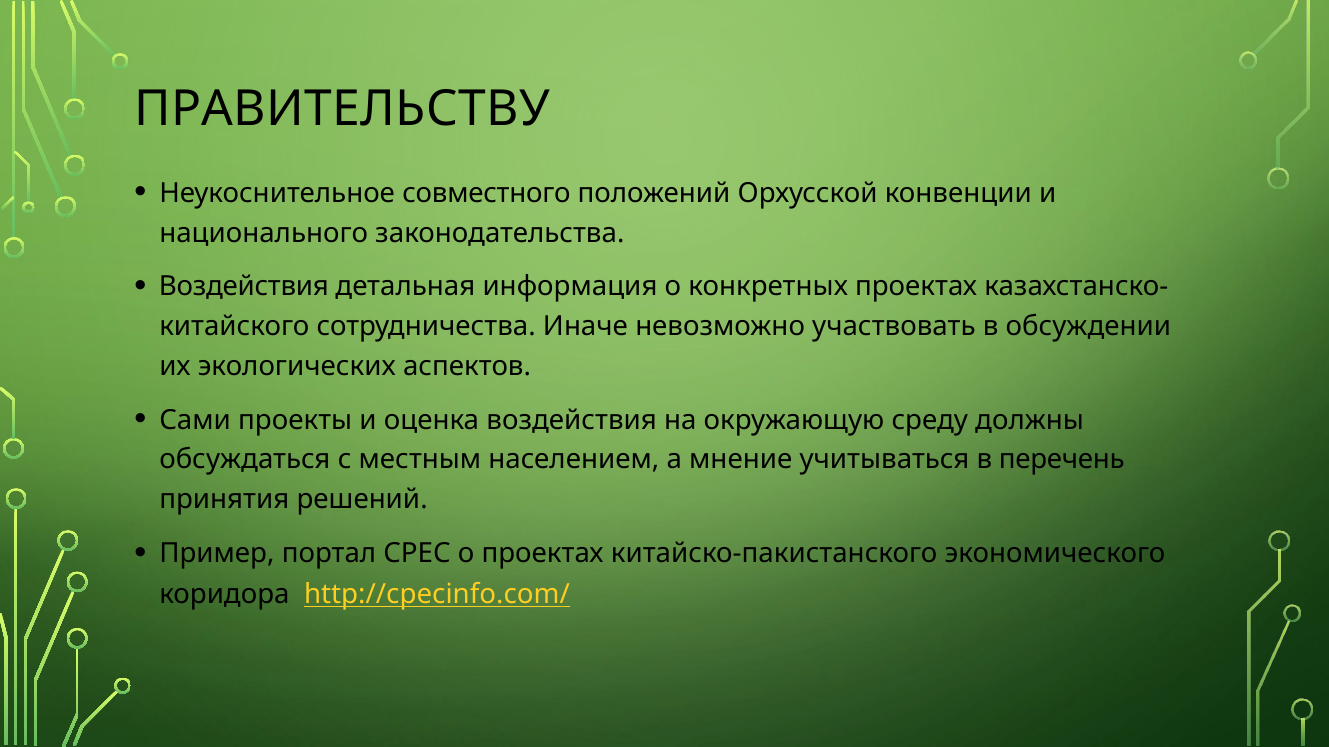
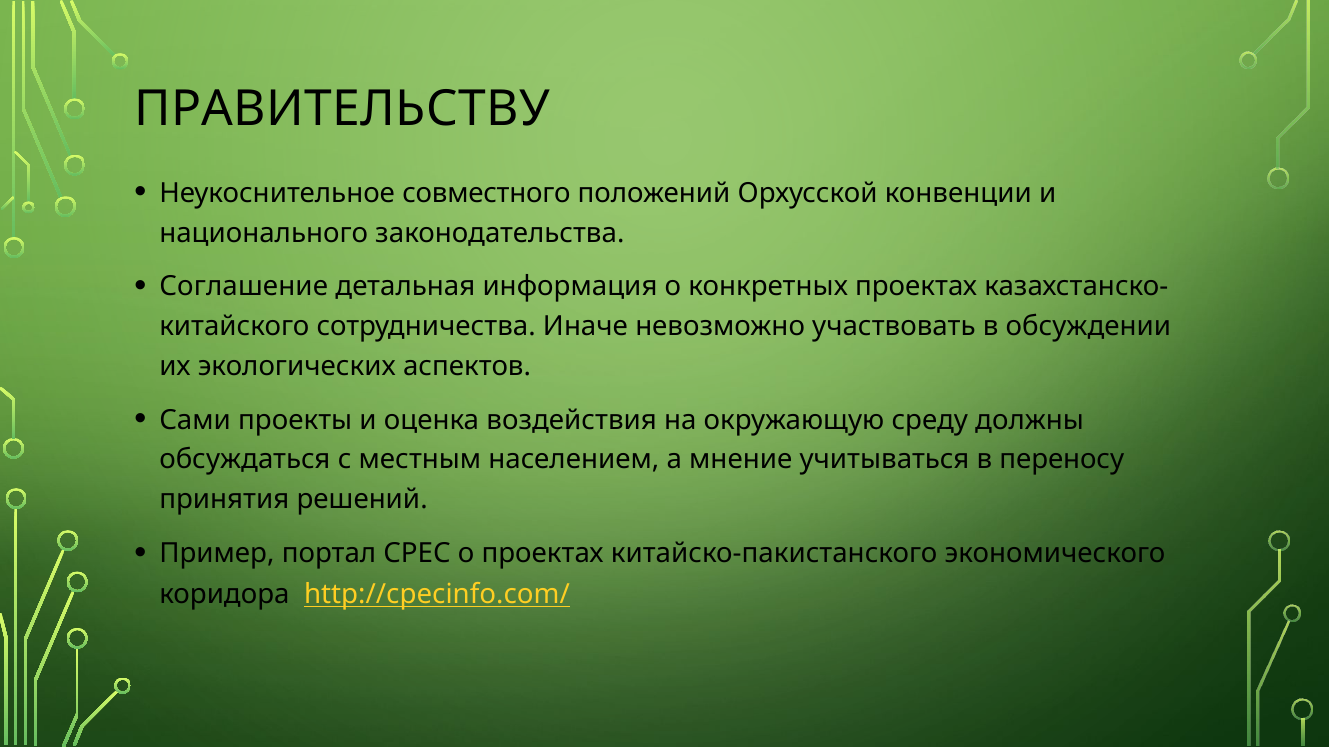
Воздействия: Воздействия -> Соглашение (244, 287)
перечень: перечень -> переносу (1062, 460)
